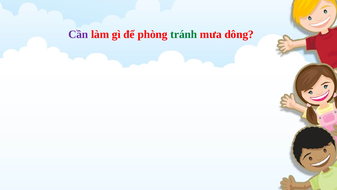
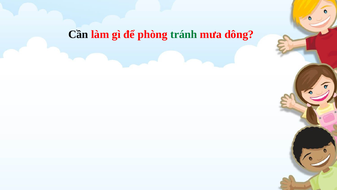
Cần colour: purple -> black (78, 34)
